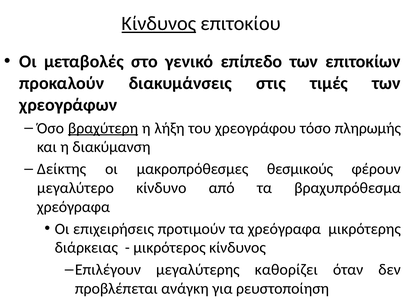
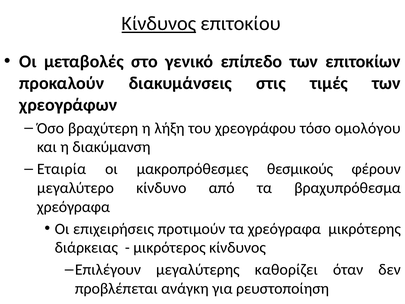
βραχύτερη underline: present -> none (103, 128)
πληρωμής: πληρωμής -> ομολόγου (368, 128)
Δείκτης: Δείκτης -> Εταιρία (62, 169)
